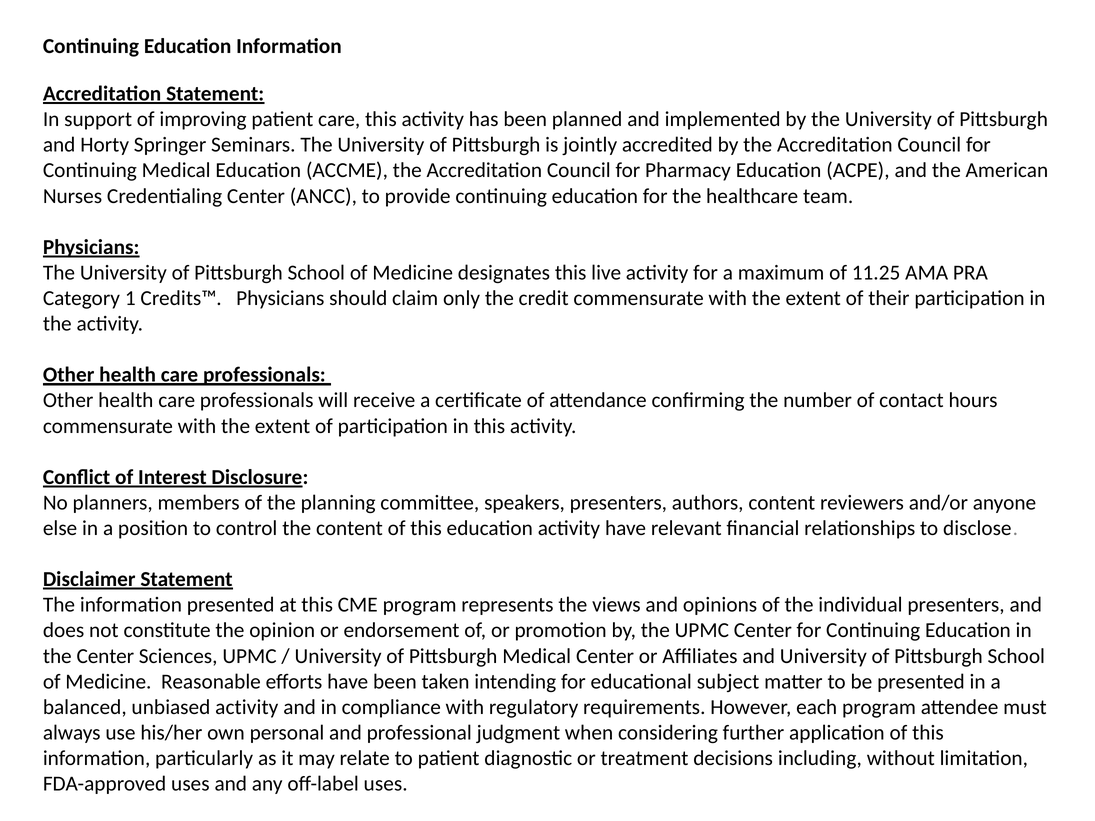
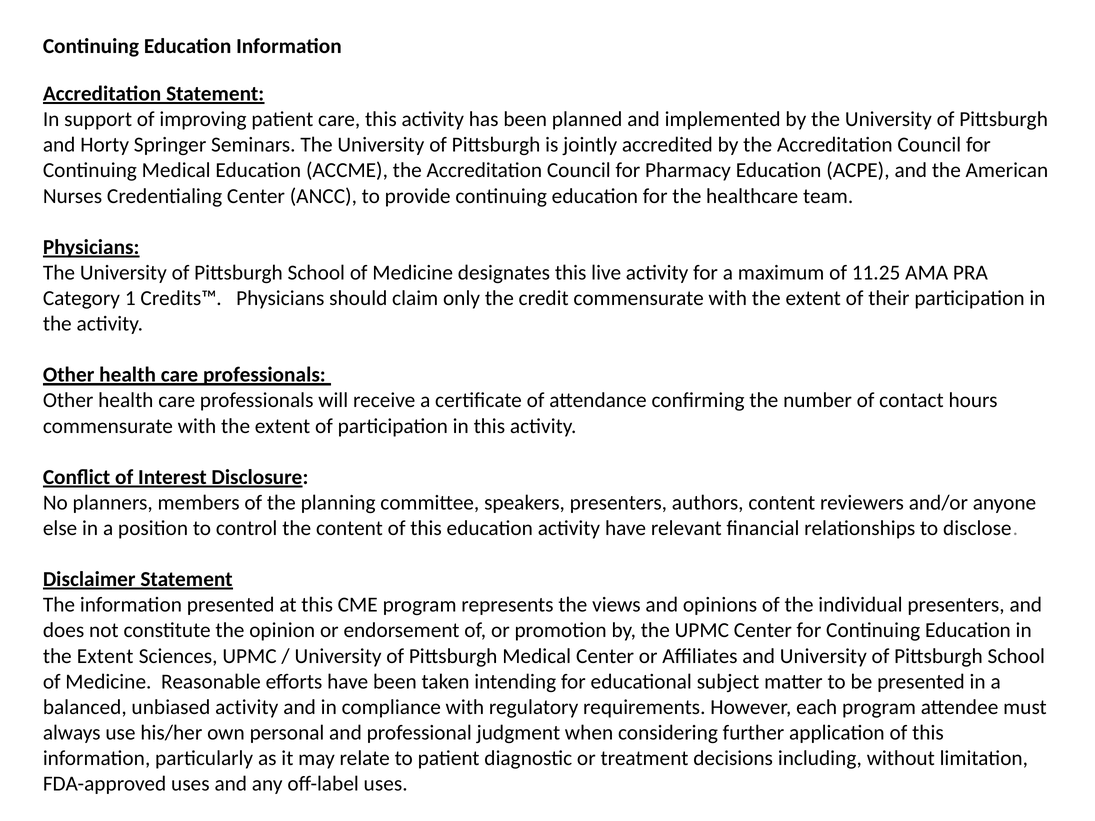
Center: Center -> Extent (105, 656)
